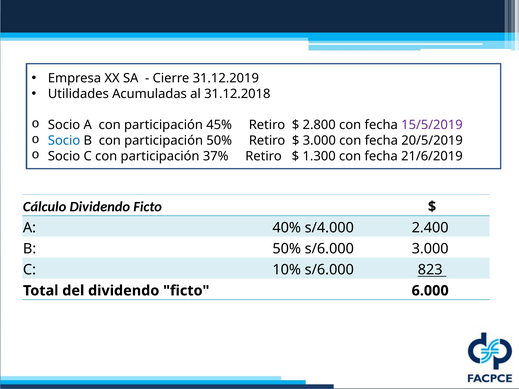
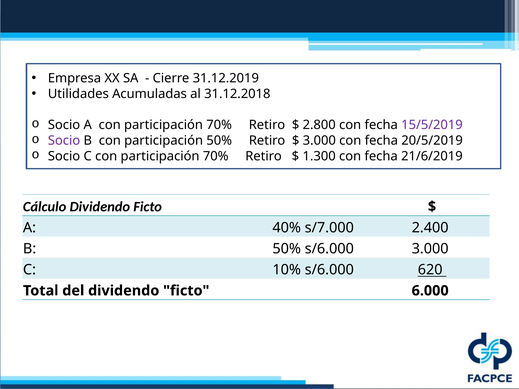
A con participación 45%: 45% -> 70% (219, 125)
Socio colour: blue -> purple (64, 141)
C con participación 37%: 37% -> 70% (216, 156)
s/4.000: s/4.000 -> s/7.000 (329, 228)
823: 823 -> 620 (430, 270)
